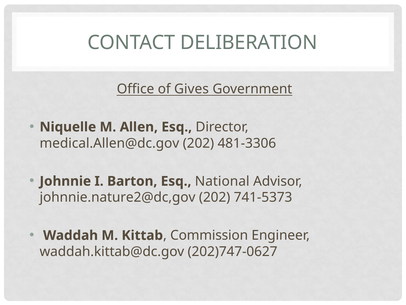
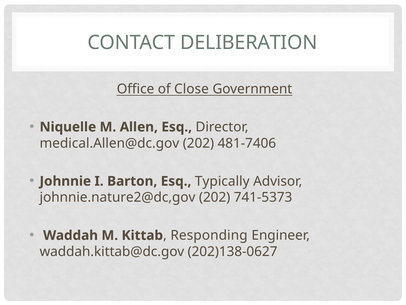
Gives: Gives -> Close (191, 89)
481-3306: 481-3306 -> 481-7406 (247, 143)
National: National -> Typically (222, 181)
Commission: Commission -> Responding (209, 235)
202)747-0627: 202)747-0627 -> 202)138-0627 (233, 251)
